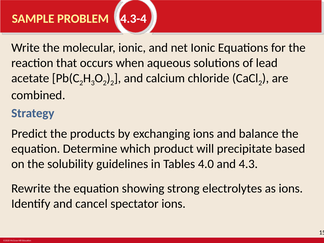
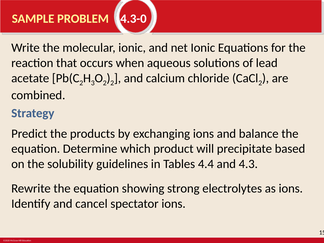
4.3-4: 4.3-4 -> 4.3-0 (133, 19)
4.0: 4.0 -> 4.4 (206, 164)
